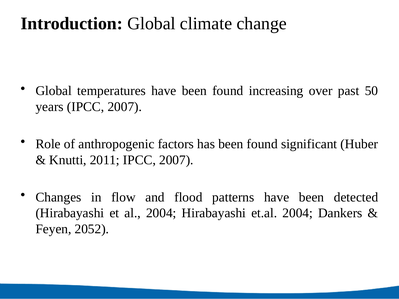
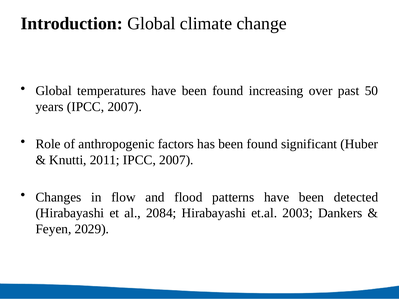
al 2004: 2004 -> 2084 (161, 213)
et.al 2004: 2004 -> 2003 (298, 213)
2052: 2052 -> 2029 (92, 229)
